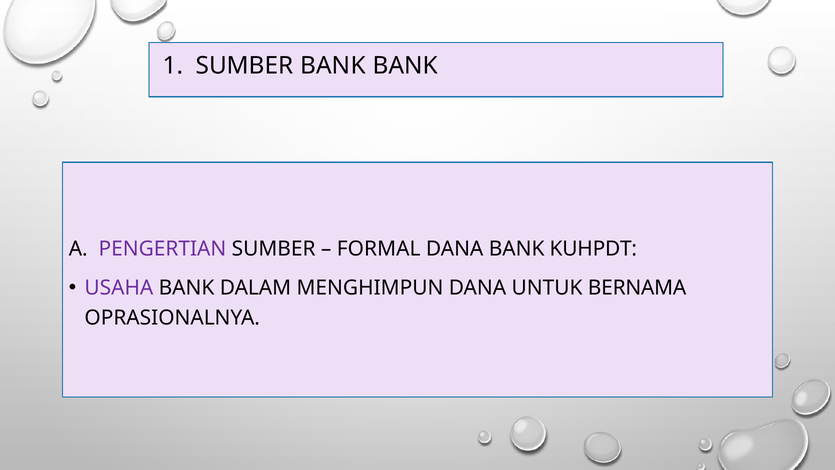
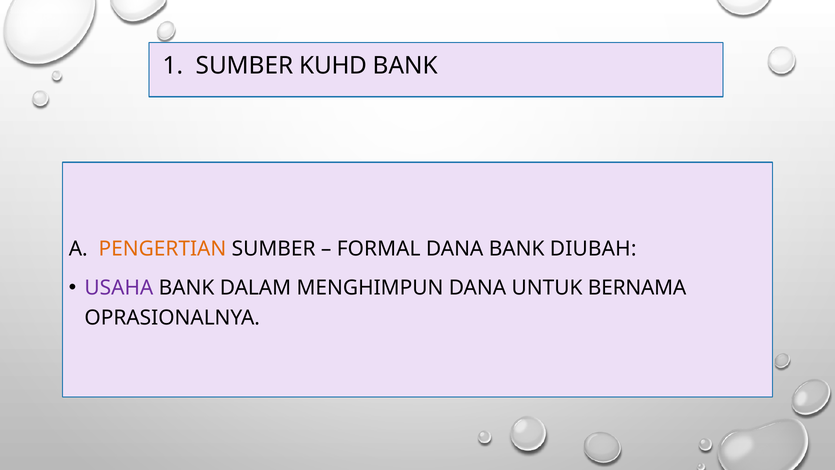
SUMBER BANK: BANK -> KUHD (333, 66)
PENGERTIAN colour: purple -> orange (162, 249)
KUHPDT: KUHPDT -> DIUBAH (593, 249)
